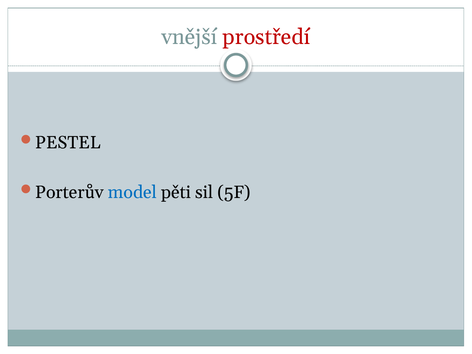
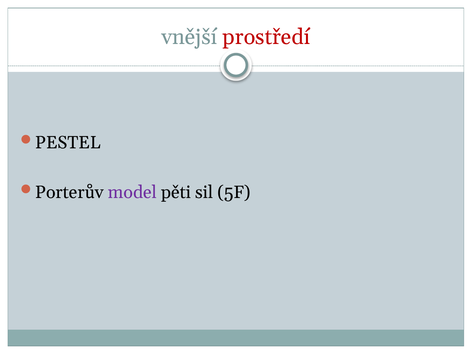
model colour: blue -> purple (132, 192)
